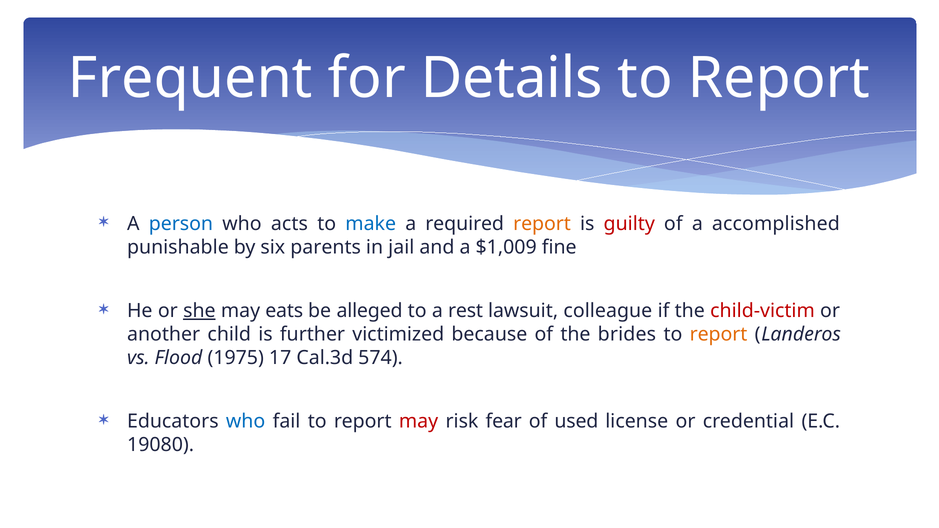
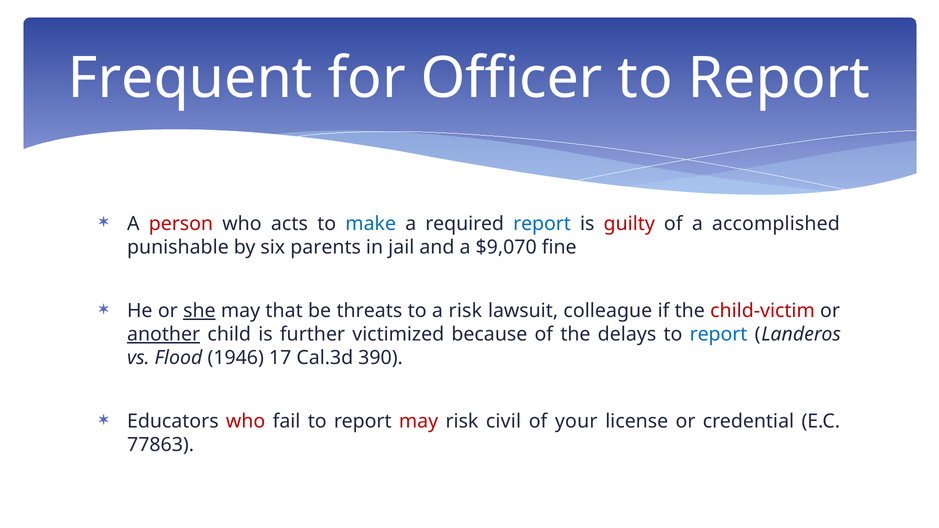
Details: Details -> Officer (512, 78)
person colour: blue -> red (181, 224)
report colour: orange -> blue (542, 224)
$1,009: $1,009 -> $9,070 (506, 247)
eats: eats -> that (284, 311)
alleged: alleged -> threats (369, 311)
a rest: rest -> risk (465, 311)
another underline: none -> present (164, 334)
brides: brides -> delays (627, 334)
report colour: orange -> blue (719, 334)
1975: 1975 -> 1946 (236, 358)
574: 574 -> 390 (381, 358)
who colour: blue -> red (246, 422)
fear: fear -> civil (504, 422)
used: used -> your (576, 422)
19080: 19080 -> 77863 (161, 445)
